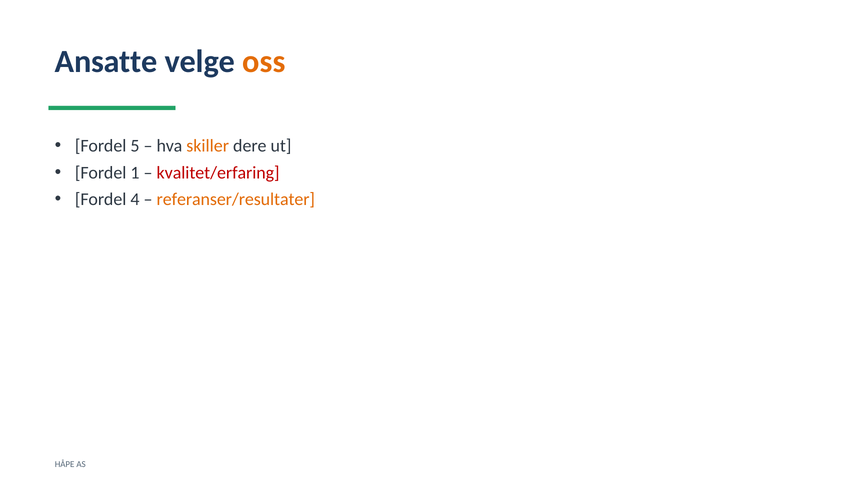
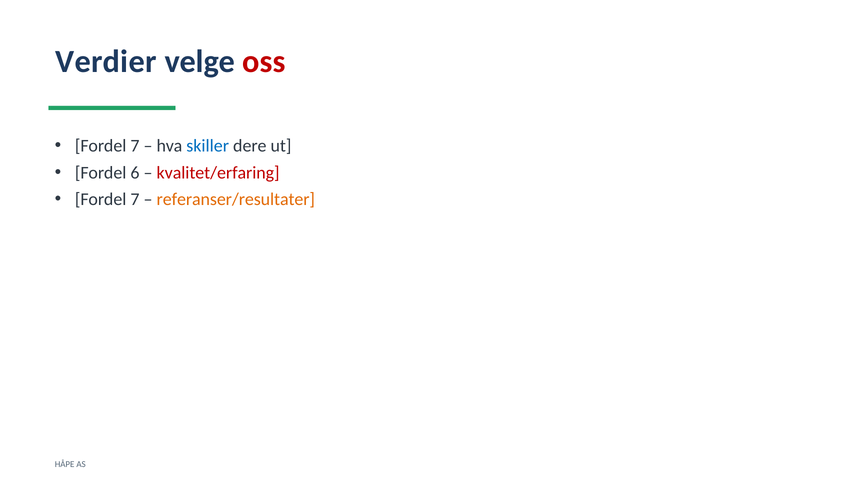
Ansatte: Ansatte -> Verdier (106, 61)
oss colour: orange -> red (264, 61)
5: 5 -> 7 (135, 146)
skiller colour: orange -> blue (208, 146)
1: 1 -> 6 (135, 173)
4: 4 -> 7 (135, 200)
